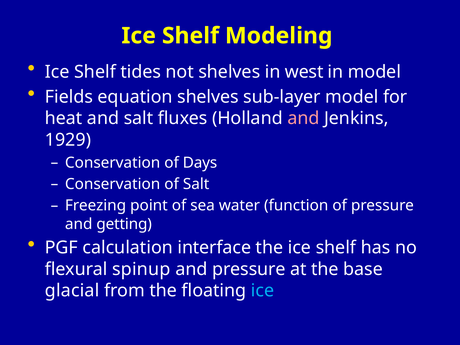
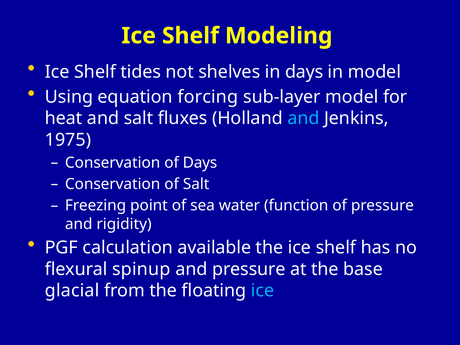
in west: west -> days (304, 72)
Fields: Fields -> Using (69, 97)
equation shelves: shelves -> forcing (208, 97)
and colour: pink -> light blue (303, 118)
1929: 1929 -> 1975 (68, 140)
getting: getting -> rigidity (124, 224)
interface: interface -> available (214, 248)
